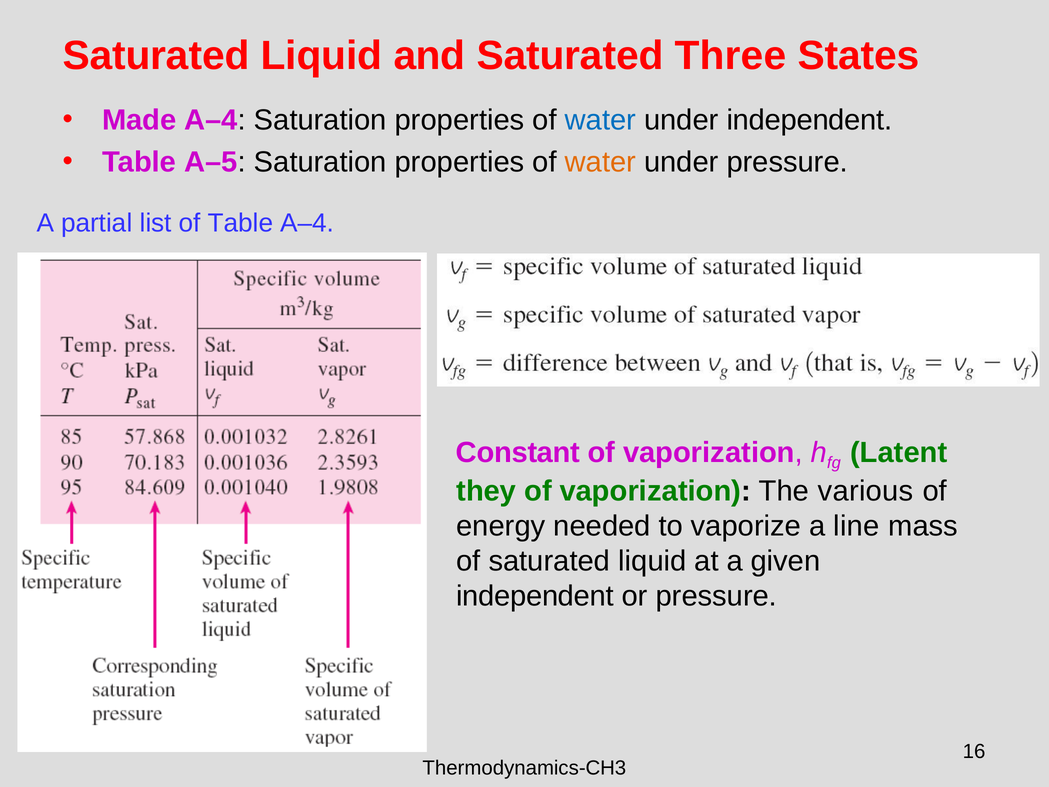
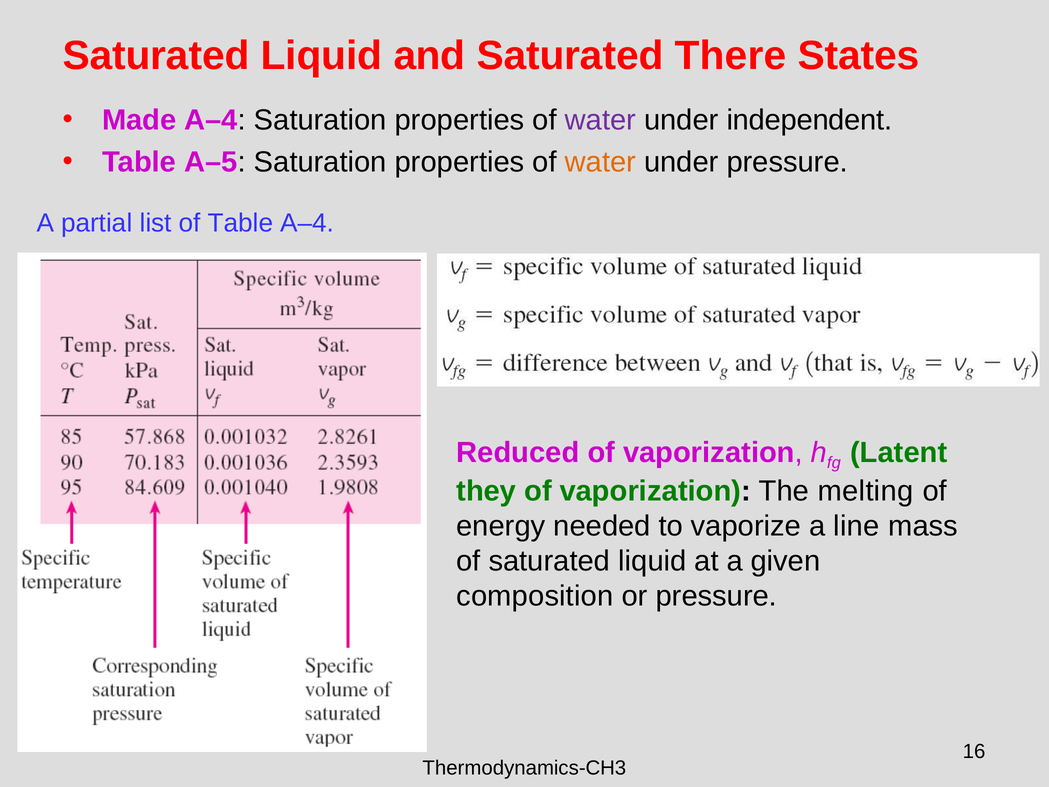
Three: Three -> There (731, 56)
water colour: blue -> purple (600, 120)
Constant: Constant -> Reduced (518, 452)
various: various -> melting (866, 491)
independent: independent -> composition (535, 596)
